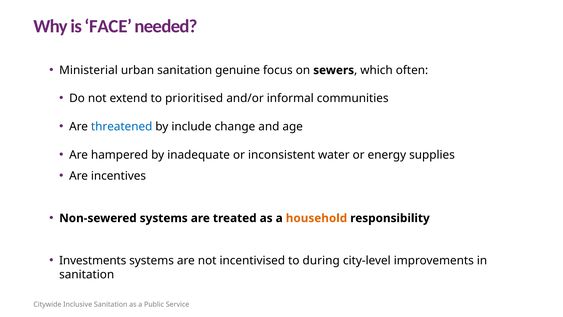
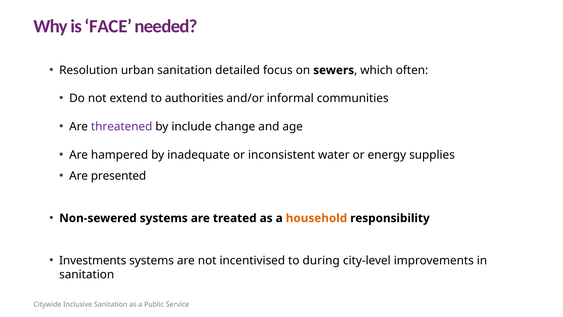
Ministerial: Ministerial -> Resolution (89, 70)
genuine: genuine -> detailed (238, 70)
prioritised: prioritised -> authorities (194, 98)
threatened colour: blue -> purple (122, 127)
incentives: incentives -> presented (119, 176)
